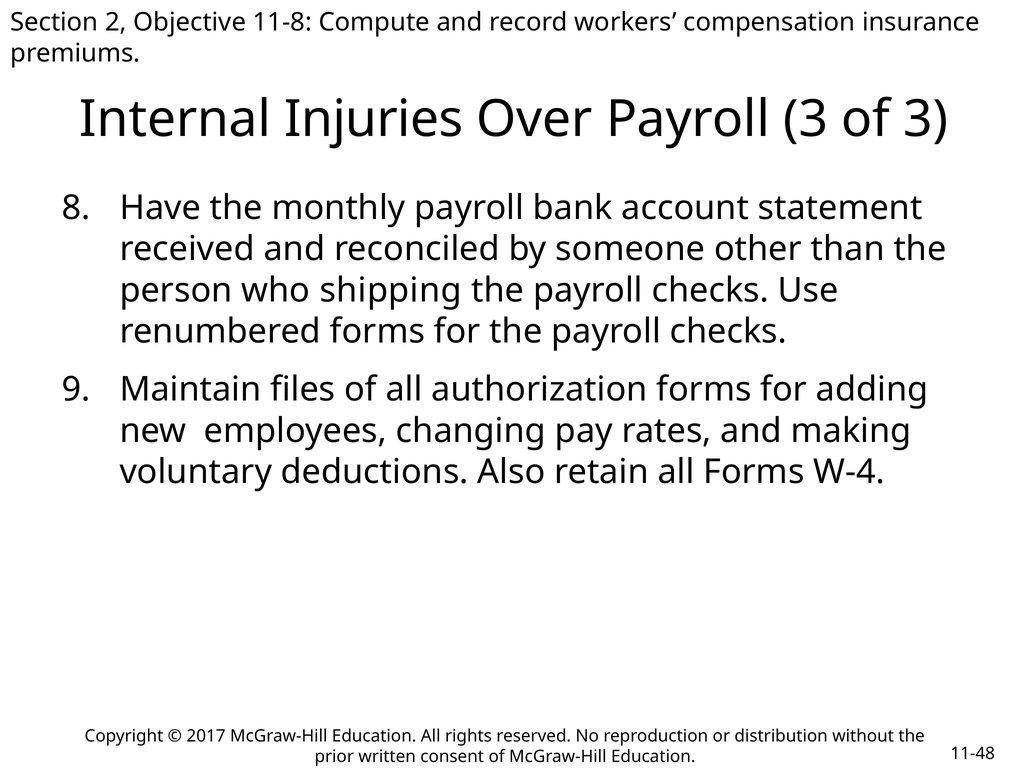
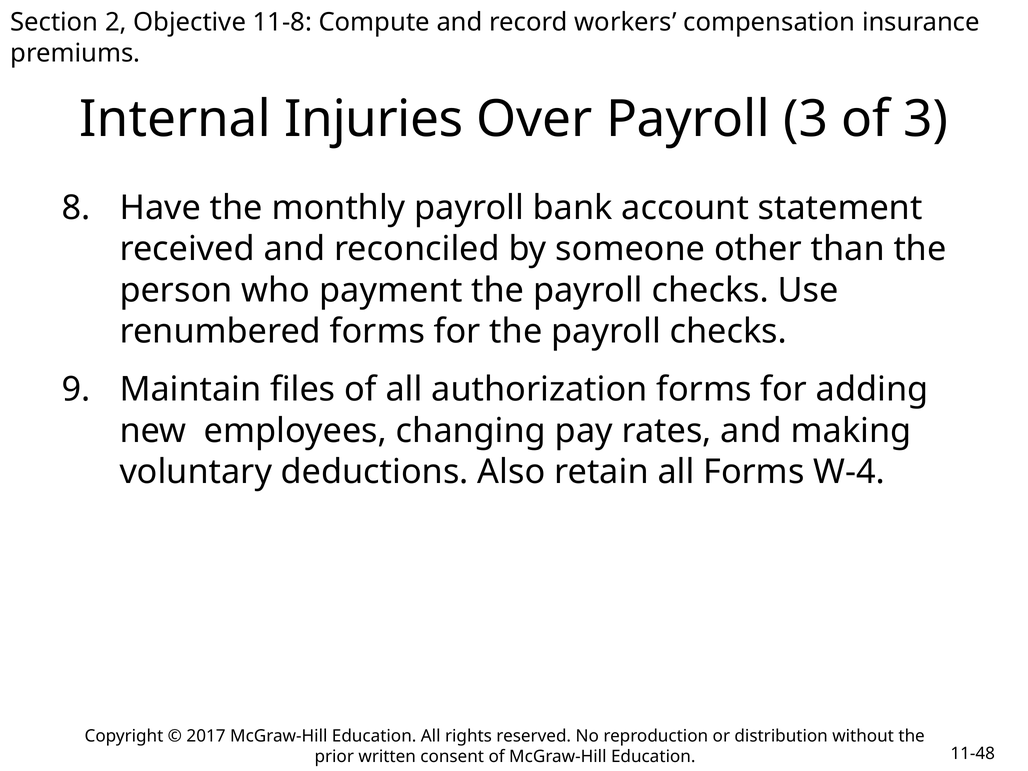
shipping: shipping -> payment (391, 290)
